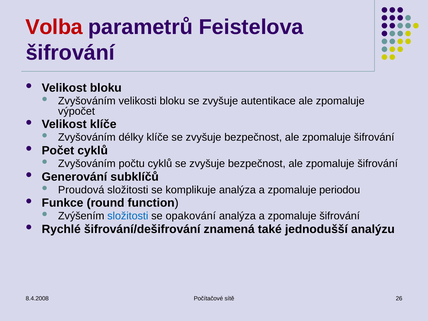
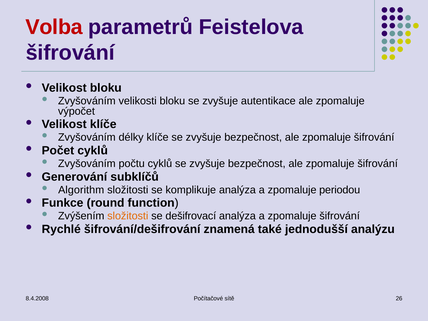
Proudová: Proudová -> Algorithm (81, 190)
složitosti colour: blue -> orange (128, 216)
opakování: opakování -> dešifrovací (191, 216)
